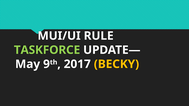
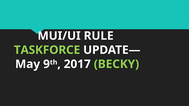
BECKY colour: yellow -> light green (116, 64)
